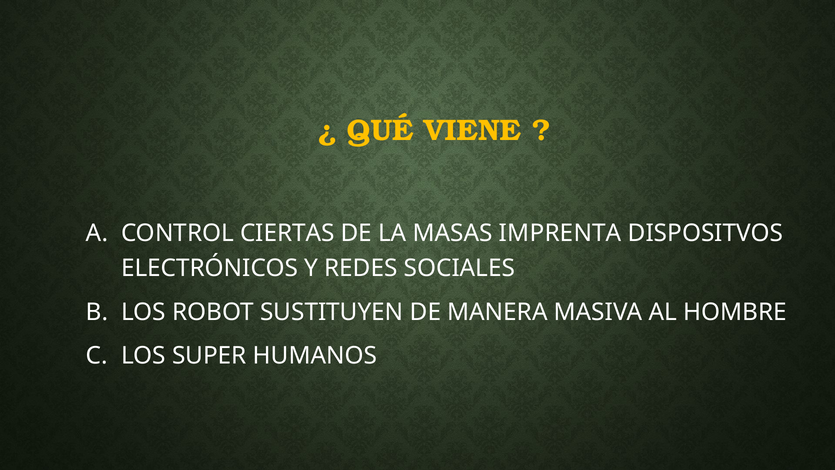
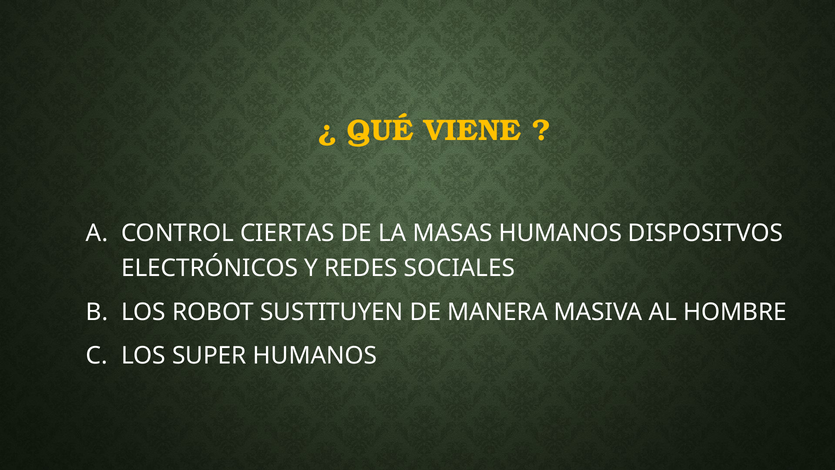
MASAS IMPRENTA: IMPRENTA -> HUMANOS (560, 233)
